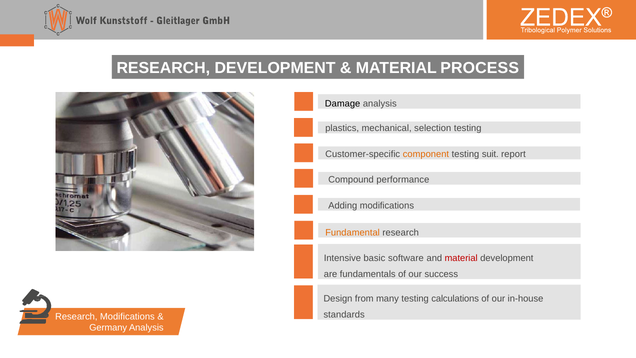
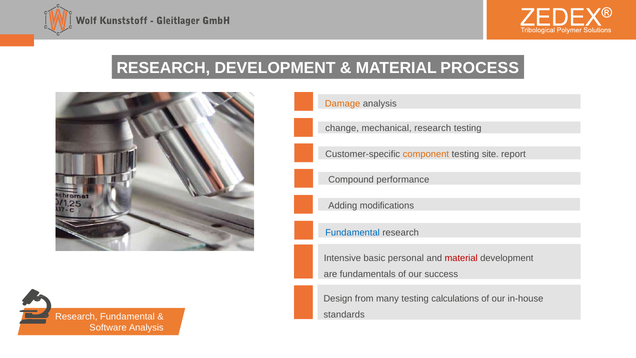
Damage colour: black -> orange (343, 104)
plastics: plastics -> change (342, 128)
mechanical selection: selection -> research (433, 128)
suit: suit -> site (490, 154)
Fundamental colour: orange -> blue (353, 232)
software: software -> personal (406, 258)
Research Modifications: Modifications -> Fundamental (127, 316)
Germany: Germany -> Software (108, 328)
